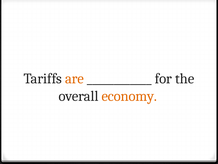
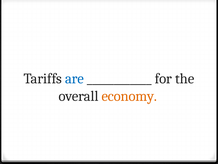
are colour: orange -> blue (74, 78)
